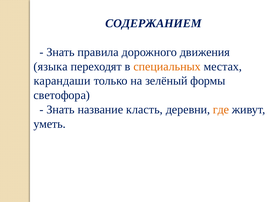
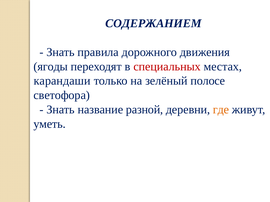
языка: языка -> ягоды (51, 67)
специальных colour: orange -> red (167, 67)
формы: формы -> полосе (208, 81)
класть: класть -> разной (145, 110)
